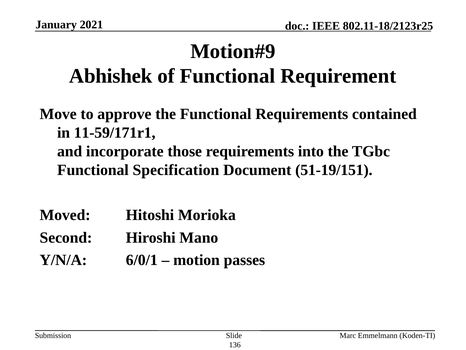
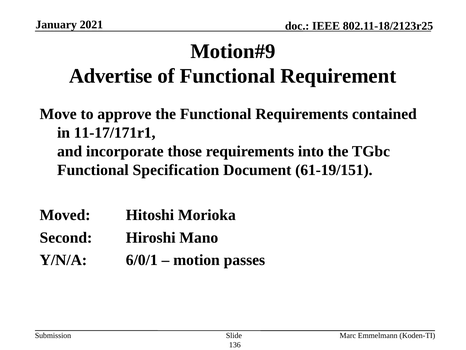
Abhishek: Abhishek -> Advertise (111, 76)
11-59/171r1: 11-59/171r1 -> 11-17/171r1 (115, 132)
51-19/151: 51-19/151 -> 61-19/151 (334, 170)
